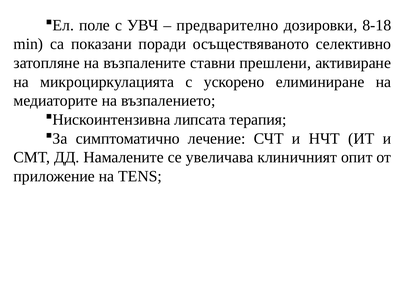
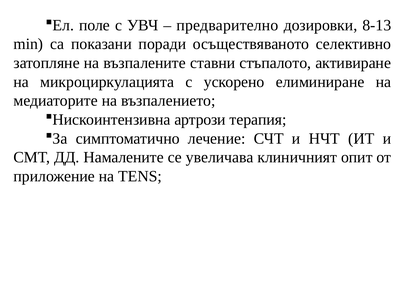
8-18: 8-18 -> 8-13 (377, 25)
прешлени: прешлени -> стъпалото (275, 63)
липсата: липсата -> артрози (200, 120)
